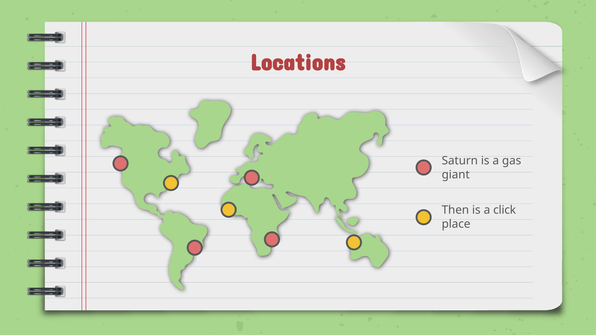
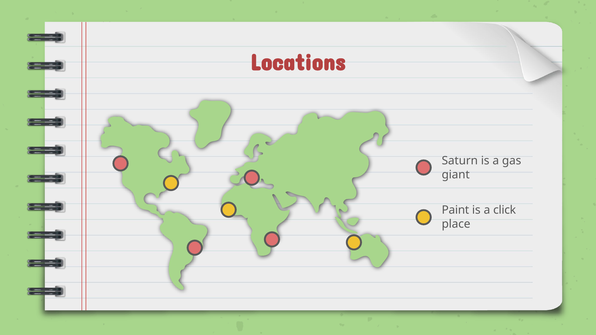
Then: Then -> Paint (455, 210)
